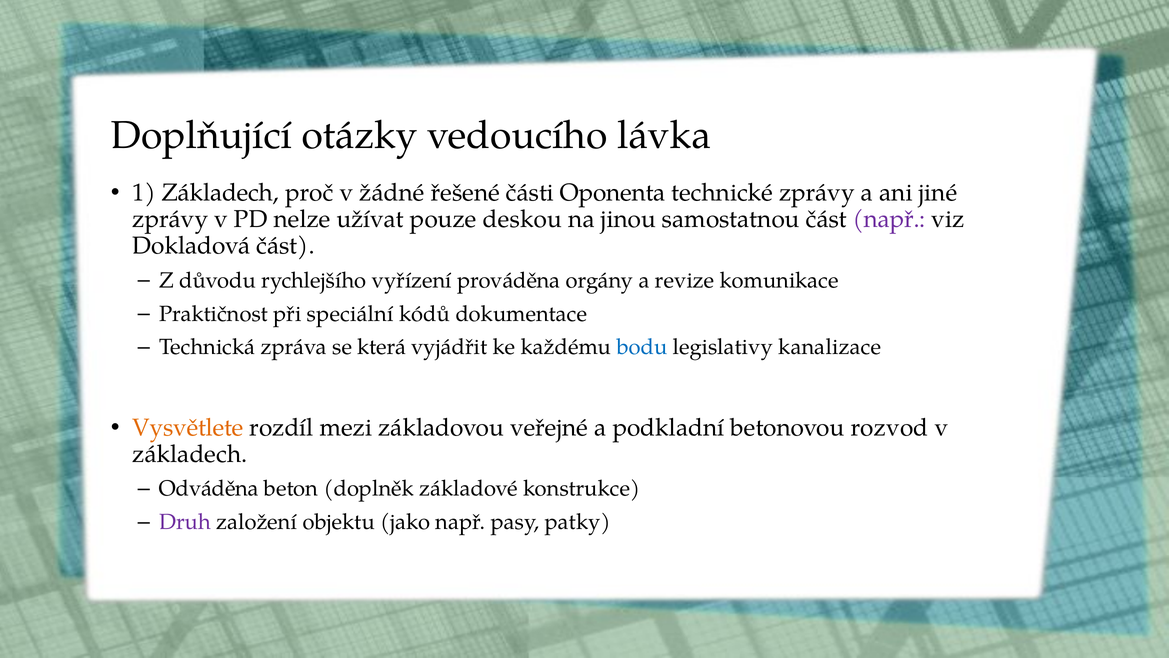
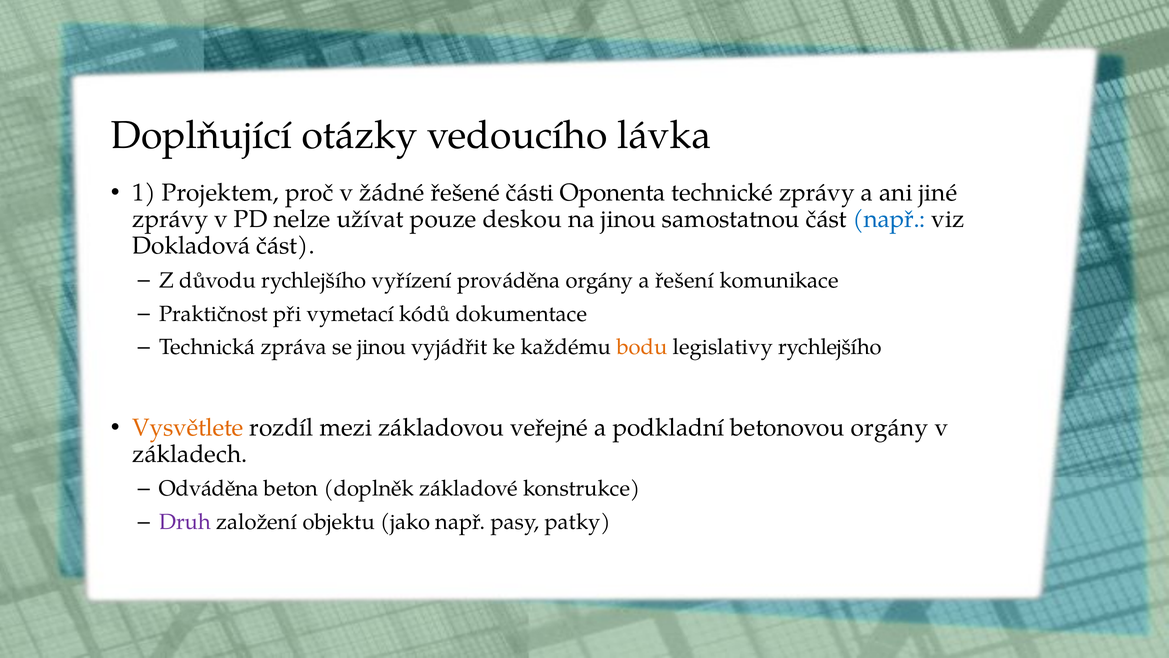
1 Základech: Základech -> Projektem (220, 193)
např colour: purple -> blue (889, 219)
revize: revize -> řešení (685, 280)
speciální: speciální -> vymetací (350, 314)
se která: která -> jinou (382, 347)
bodu colour: blue -> orange (642, 347)
legislativy kanalizace: kanalizace -> rychlejšího (830, 347)
betonovou rozvod: rozvod -> orgány (889, 427)
